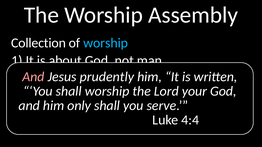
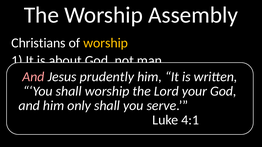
Collection: Collection -> Christians (38, 43)
worship colour: light blue -> yellow (106, 43)
4:4: 4:4 -> 4:1 (190, 120)
